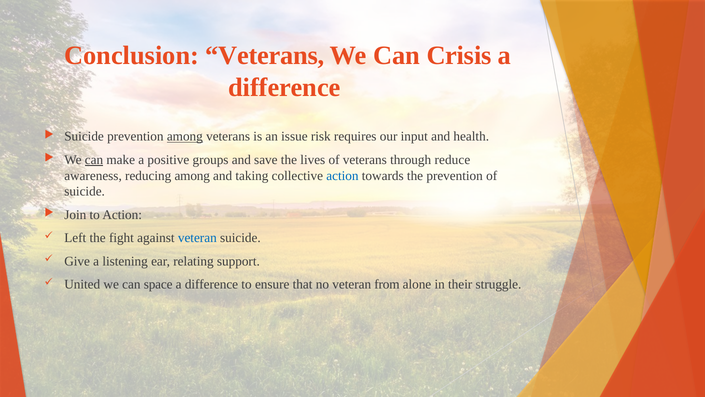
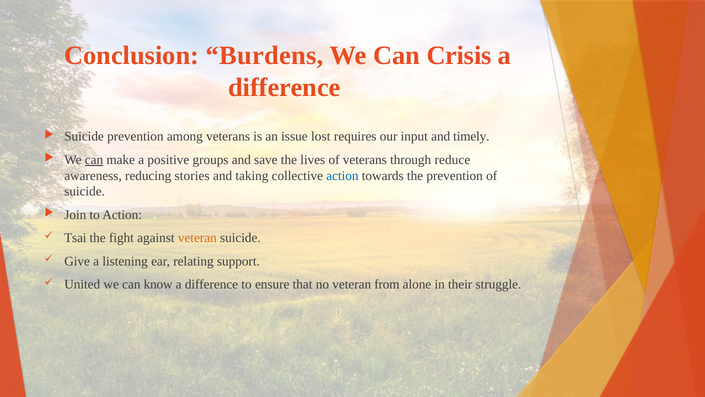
Conclusion Veterans: Veterans -> Burdens (265, 56)
among underline: present -> none (185, 136)
risk: risk -> lost (321, 136)
health: health -> timely (471, 136)
reducing among: among -> stories (192, 176)
Left: Left -> Tsai (75, 238)
veteran colour: blue -> orange (197, 238)
space: space -> know (158, 284)
